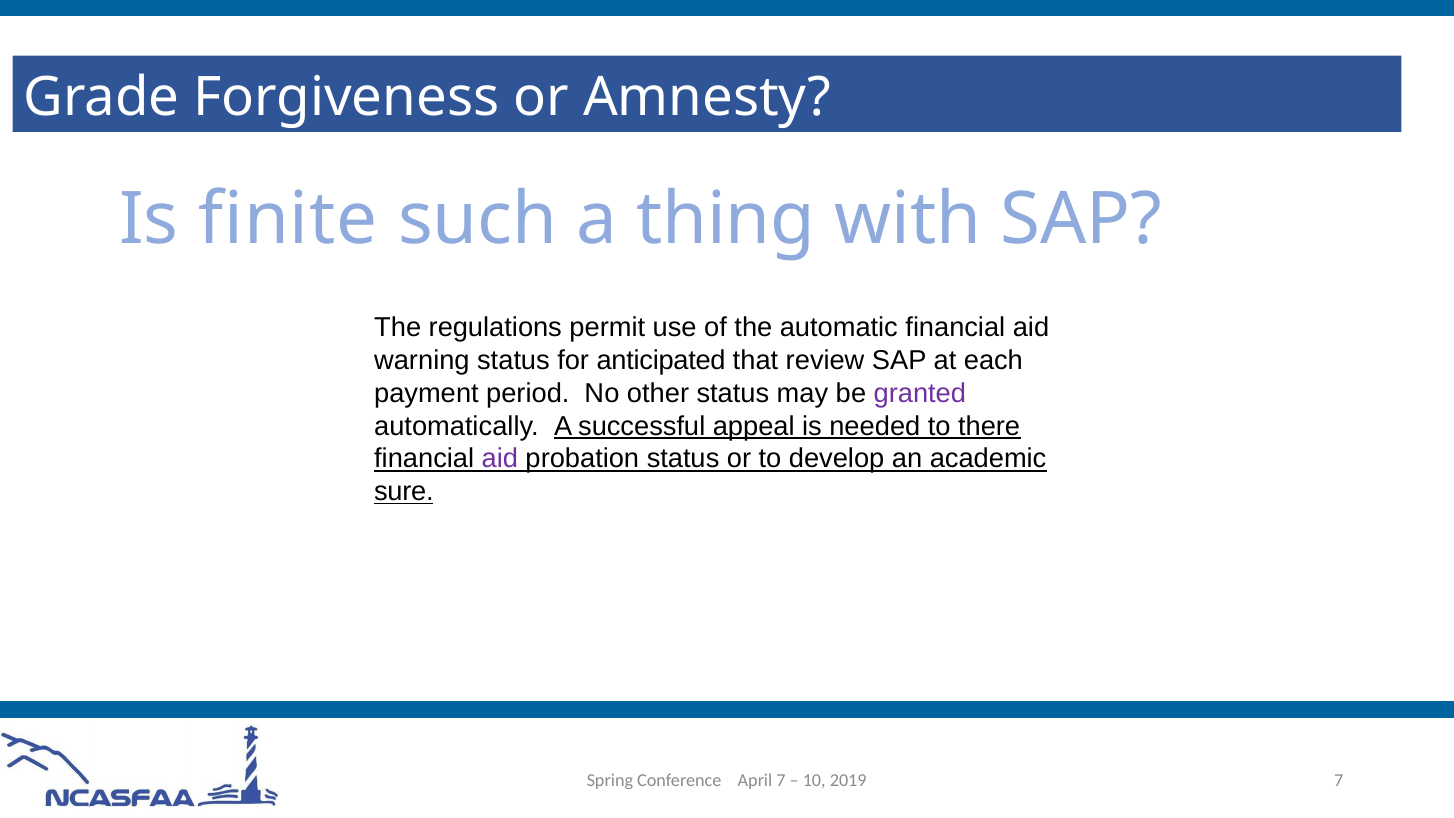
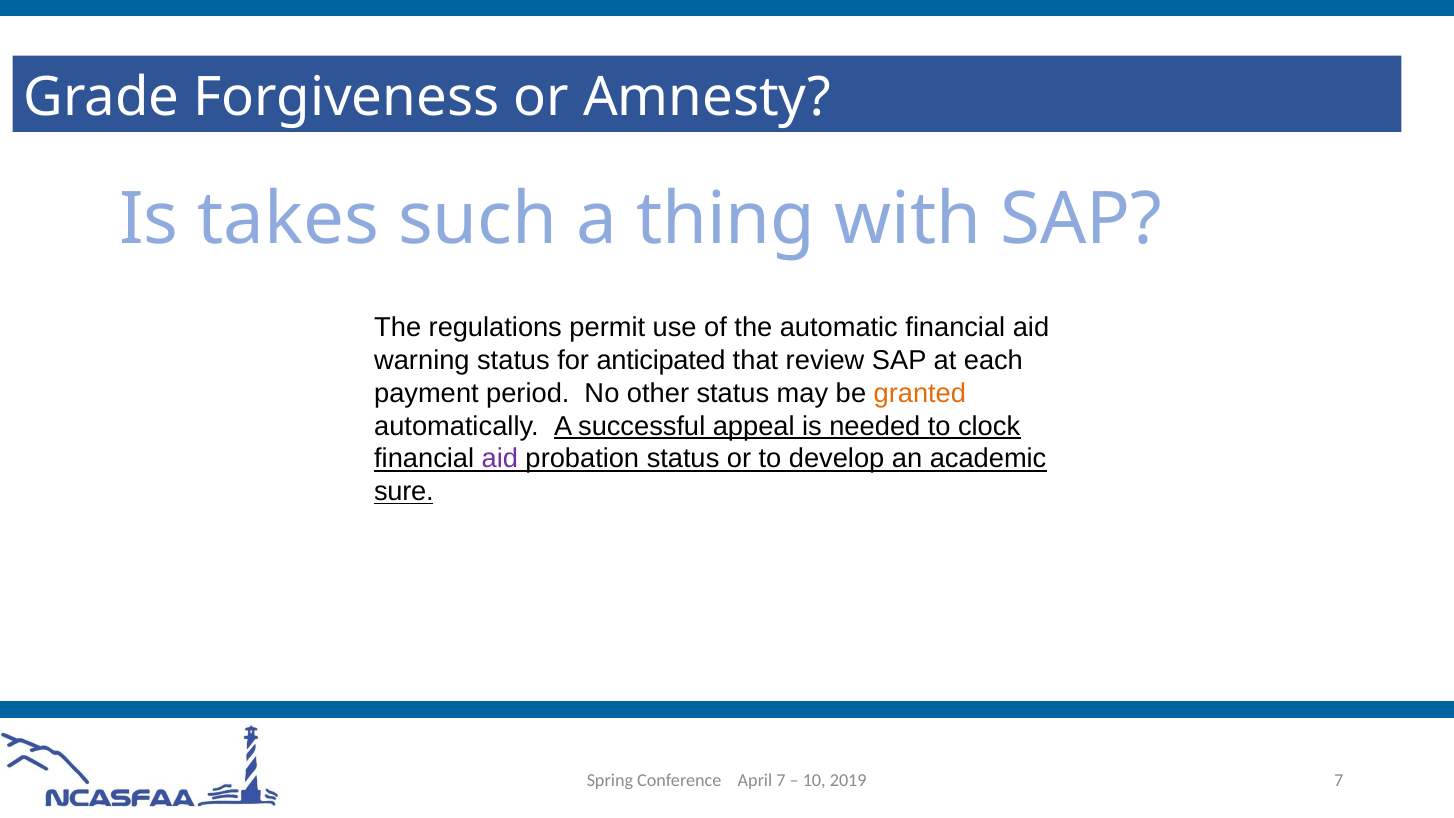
finite: finite -> takes (288, 220)
granted colour: purple -> orange (920, 393)
there: there -> clock (989, 426)
